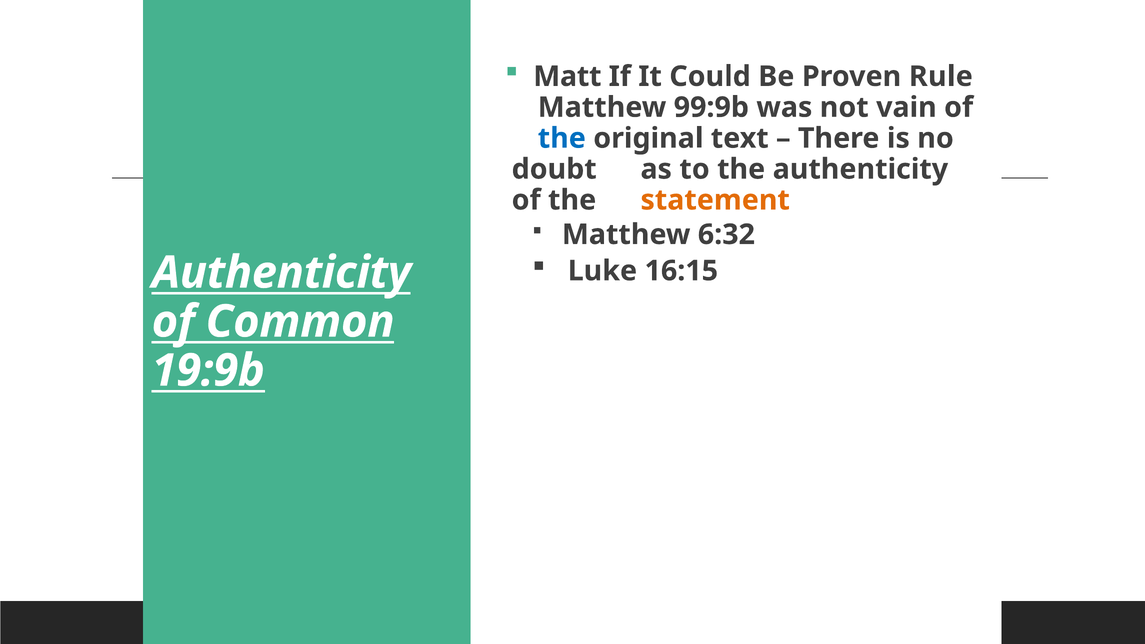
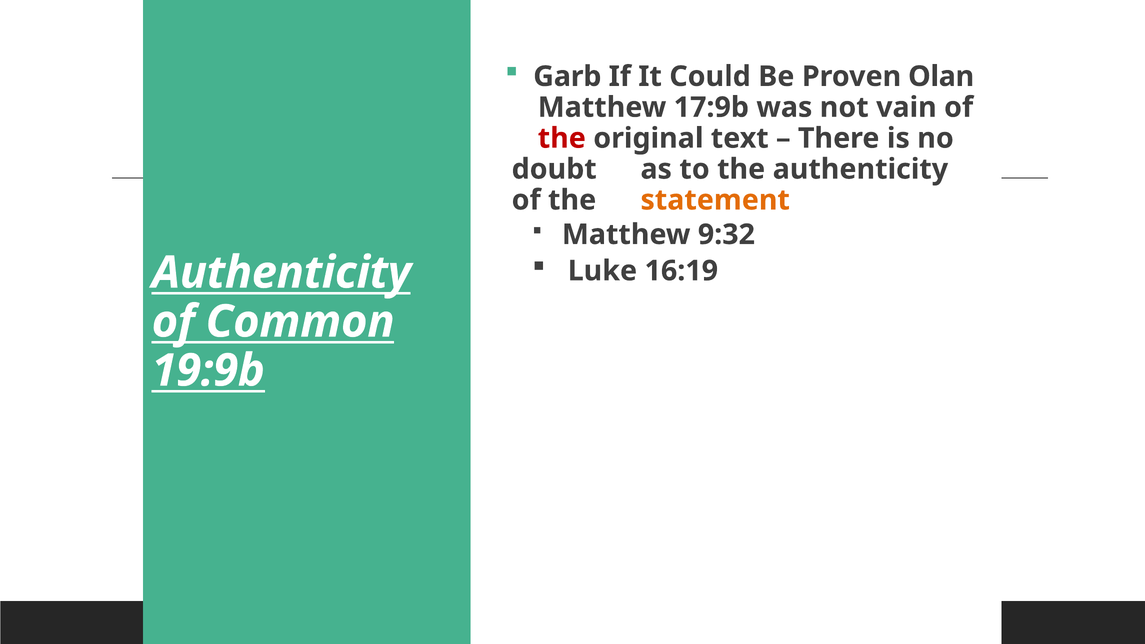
Matt: Matt -> Garb (567, 76)
Rule: Rule -> Olan (941, 76)
99:9b: 99:9b -> 17:9b (711, 107)
the colour: blue -> red (562, 138)
6:32: 6:32 -> 9:32 (726, 235)
16:15: 16:15 -> 16:19 (681, 271)
